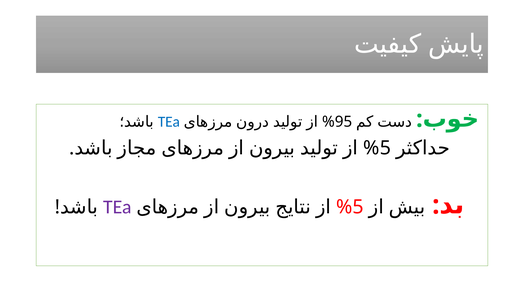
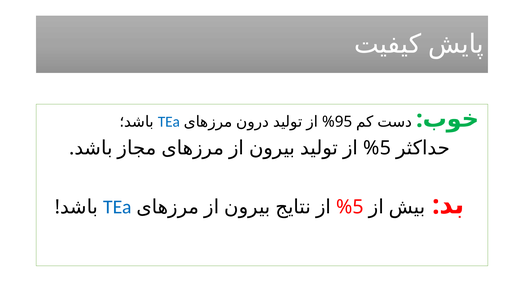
TEa colour: purple -> blue (117, 207)
